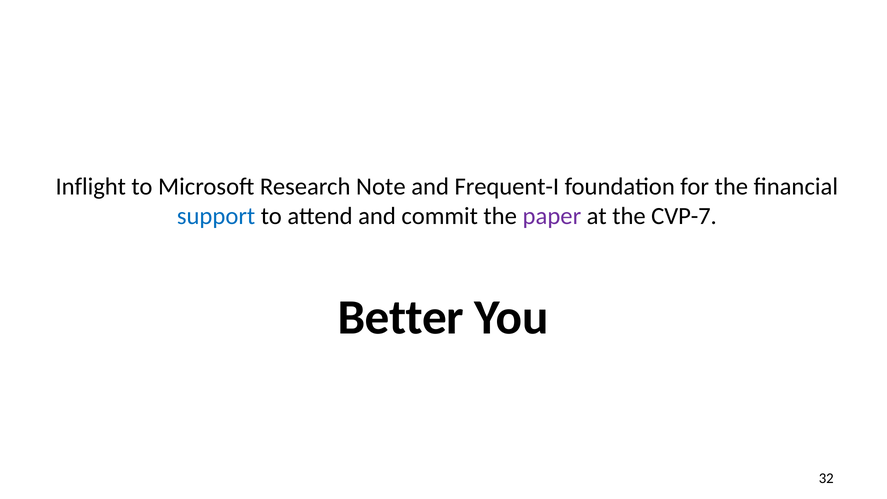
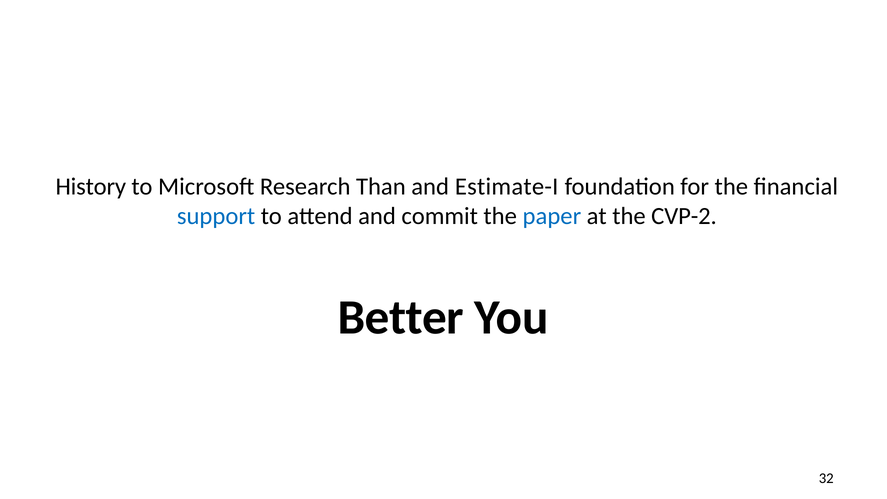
Inflight: Inflight -> History (91, 187)
Note: Note -> Than (381, 187)
Frequent-I: Frequent-I -> Estimate-I (507, 187)
paper colour: purple -> blue (552, 216)
CVP-7: CVP-7 -> CVP-2 (684, 216)
